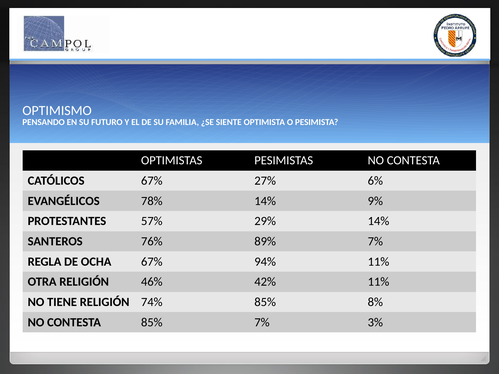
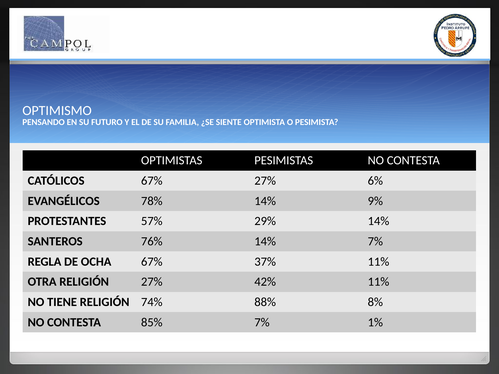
76% 89%: 89% -> 14% (265, 242)
94%: 94% -> 37% (265, 262)
RELIGIÓN 46%: 46% -> 27% (152, 282)
74% 85%: 85% -> 88% (265, 302)
3%: 3% -> 1% (375, 323)
